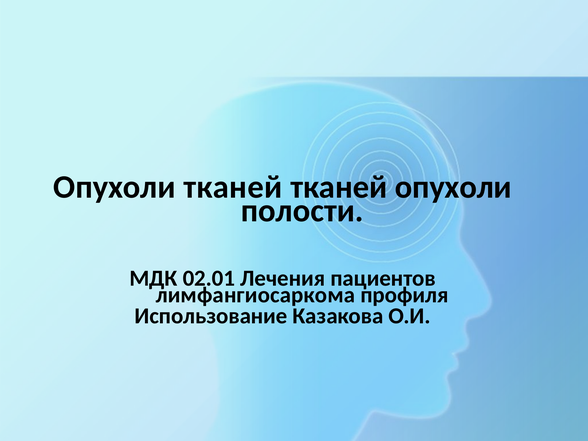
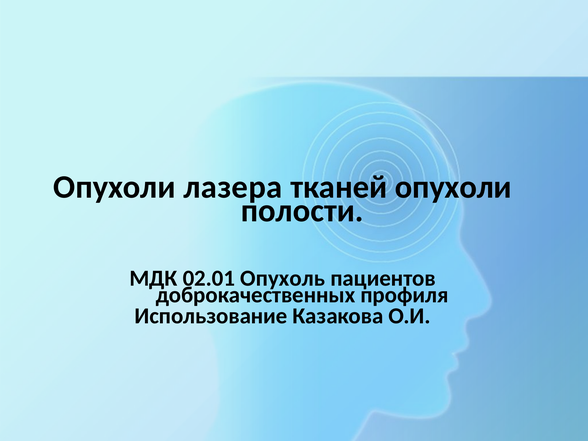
Опухоли тканей: тканей -> лазера (233, 187)
Лечения: Лечения -> Опухоль (283, 278)
лимфангиосаркома: лимфангиосаркома -> доброкачественных (255, 295)
